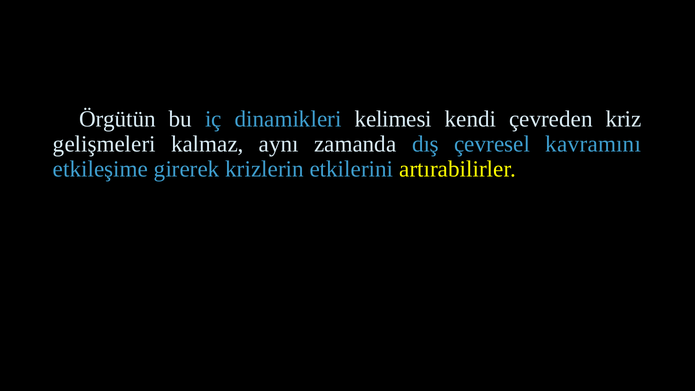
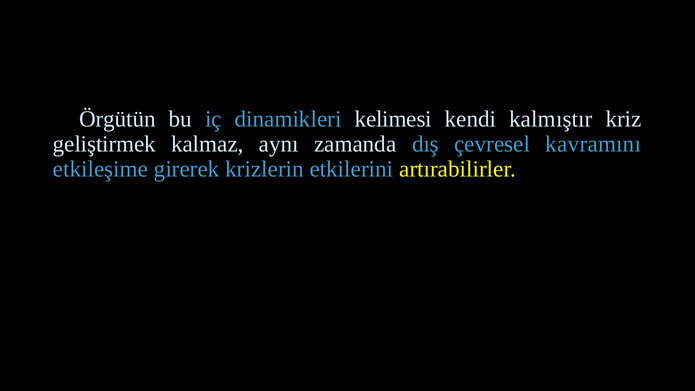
çevreden: çevreden -> kalmıştır (551, 119)
gelişmeleri: gelişmeleri -> geliştirmek (104, 144)
